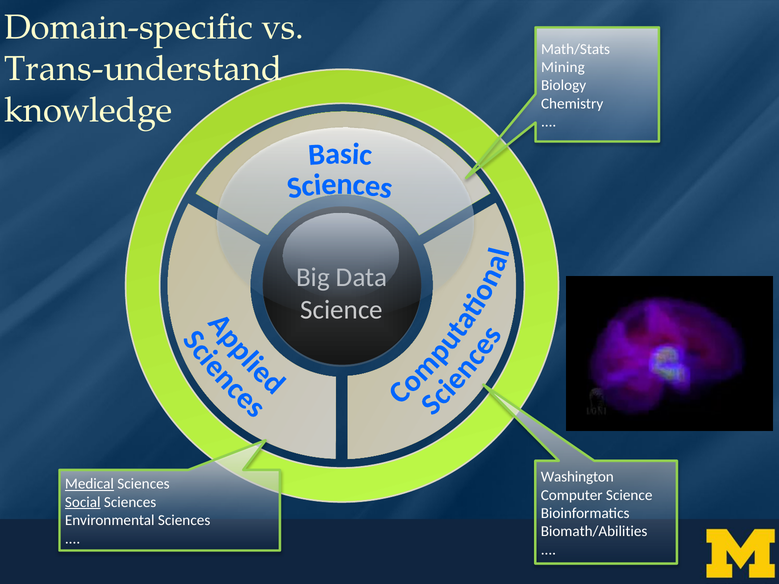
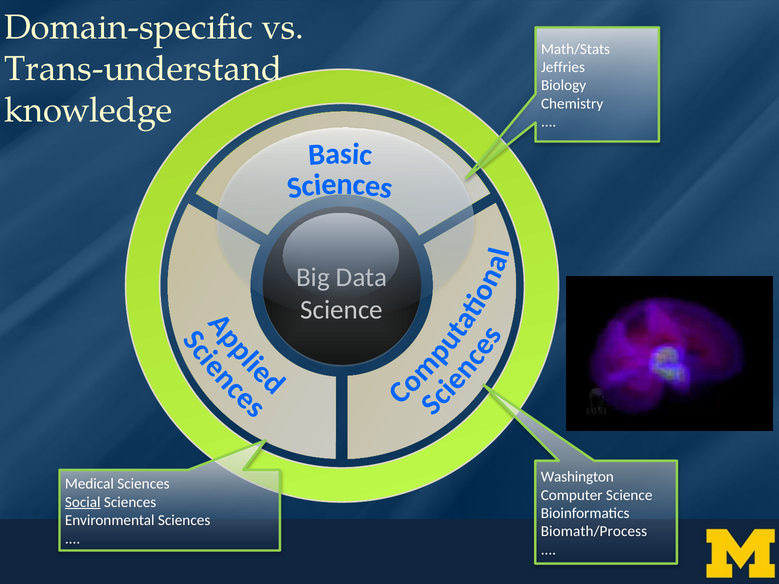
Mining: Mining -> Jeffries (563, 67)
Medical underline: present -> none (89, 484)
Biomath/Abilities: Biomath/Abilities -> Biomath/Process (594, 532)
